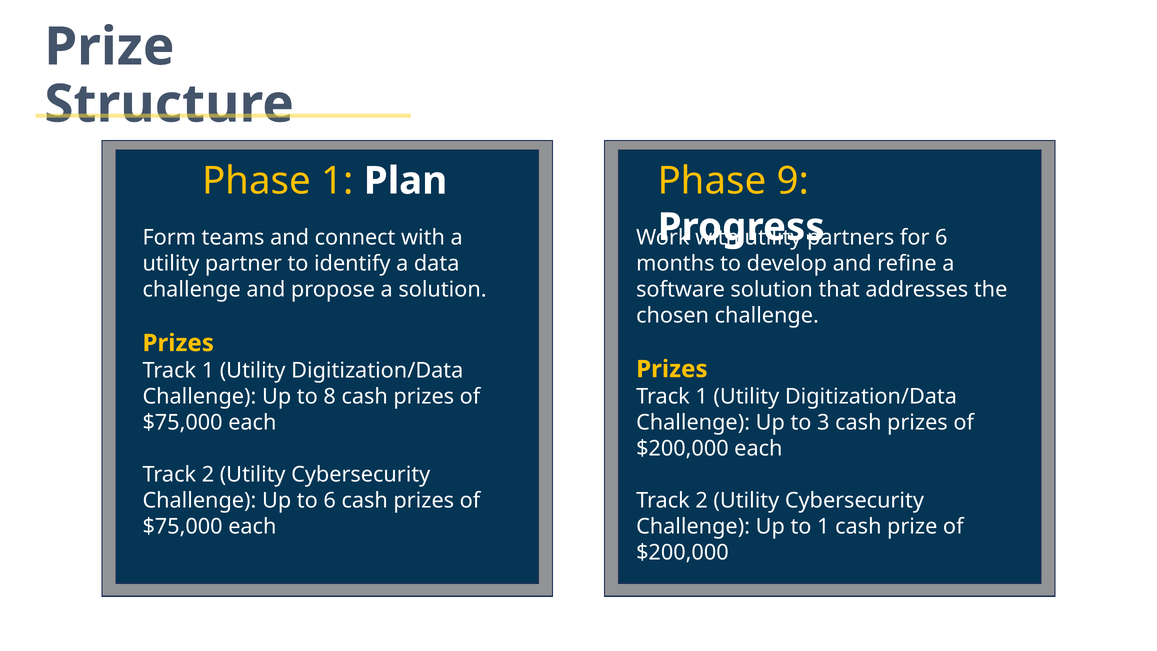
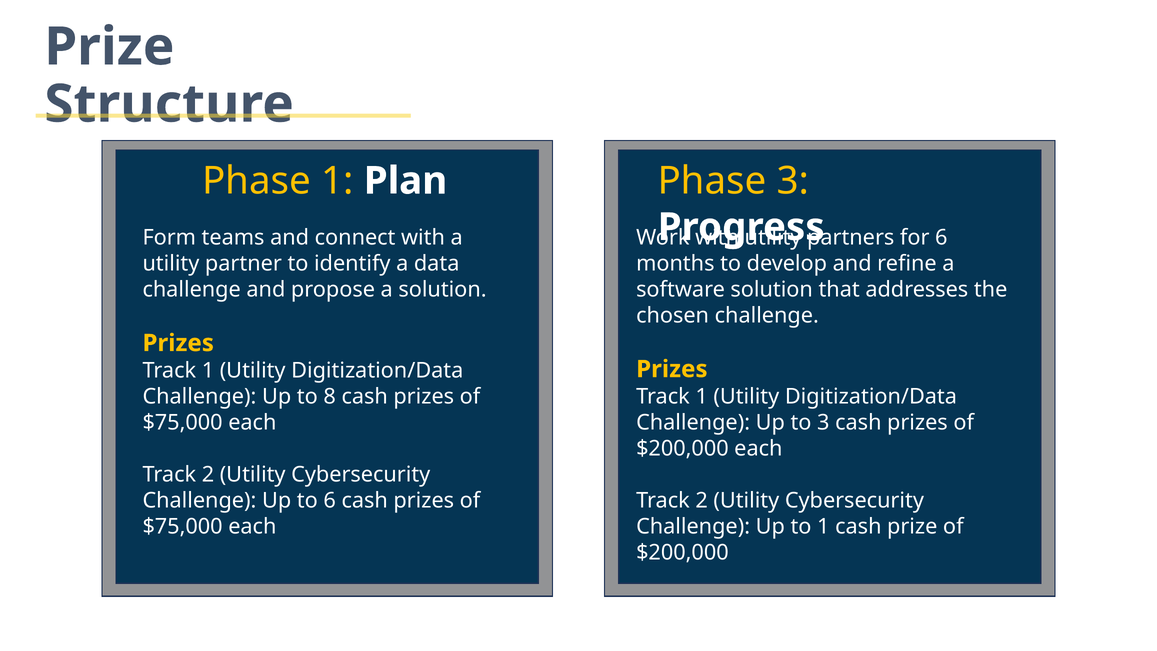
Phase 9: 9 -> 3 (793, 181)
